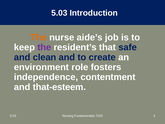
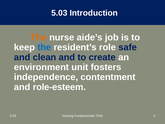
the colour: purple -> blue (44, 47)
that: that -> role (107, 47)
role: role -> unit (80, 67)
that-esteem: that-esteem -> role-esteem (59, 87)
